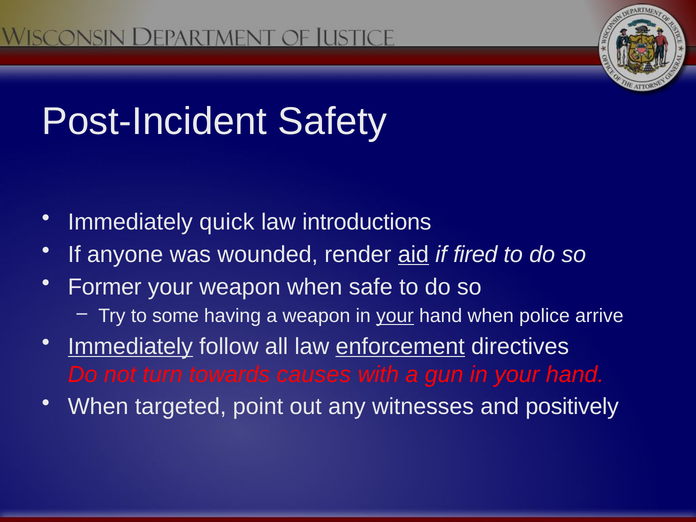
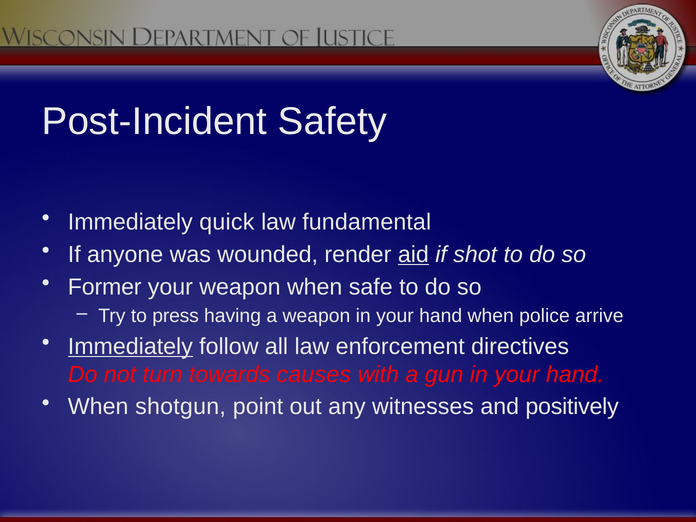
introductions: introductions -> fundamental (367, 222)
fired: fired -> shot (475, 254)
some: some -> press (176, 316)
your underline: present -> none (395, 316)
enforcement underline: present -> none (400, 347)
targeted: targeted -> shotgun (181, 407)
